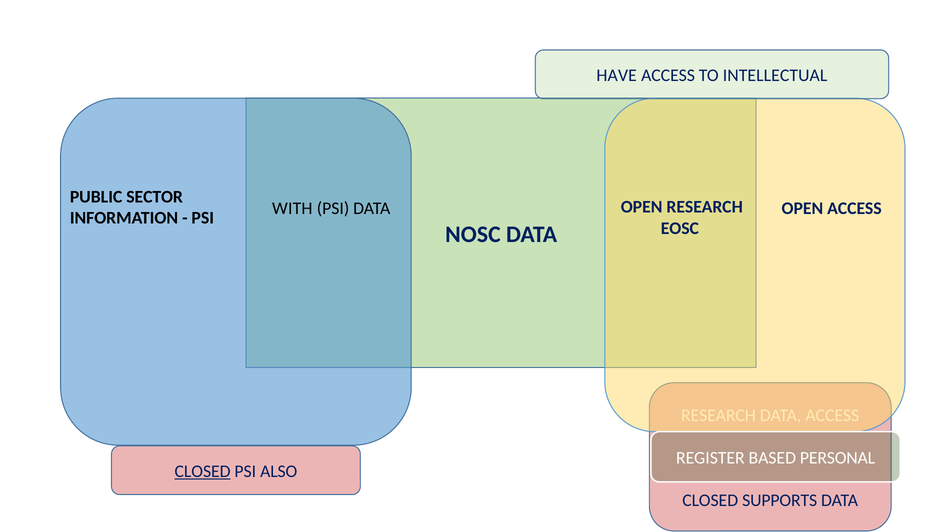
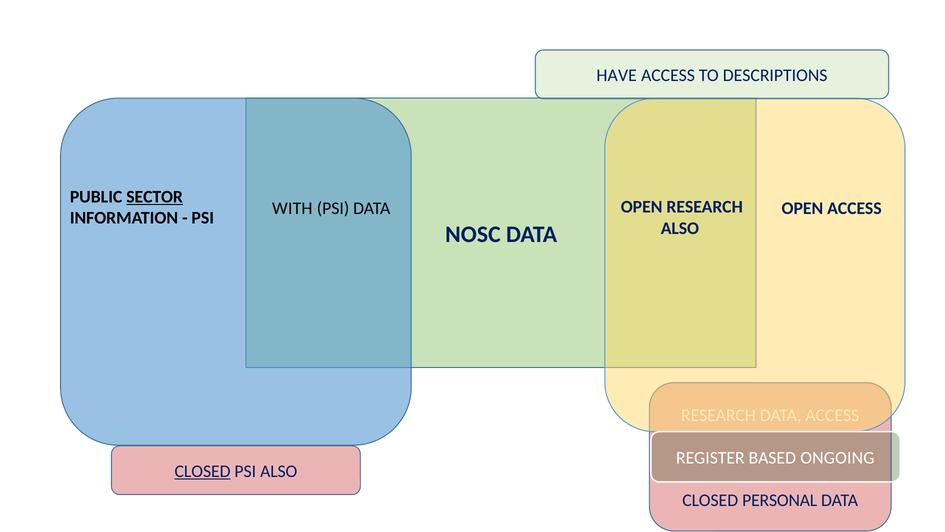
INTELLECTUAL: INTELLECTUAL -> DESCRIPTIONS (775, 76)
SECTOR underline: none -> present (155, 197)
EOSC: EOSC -> ALSO (680, 228)
PERSONAL: PERSONAL -> ONGOING (837, 458)
SUPPORTS: SUPPORTS -> PERSONAL (780, 500)
